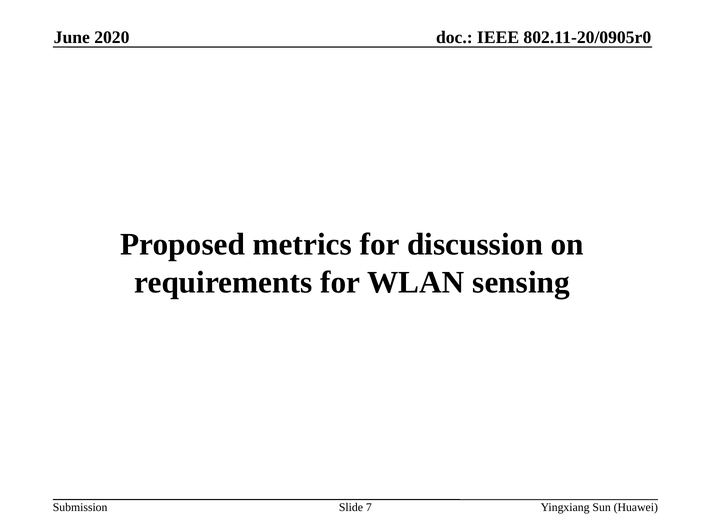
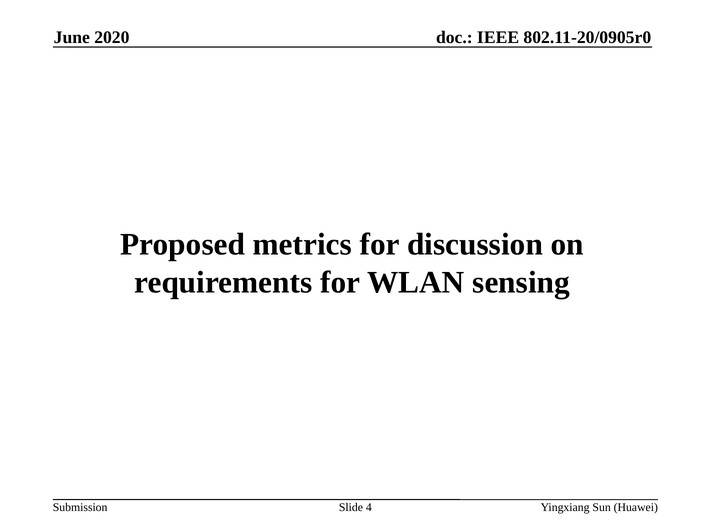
7: 7 -> 4 (369, 507)
